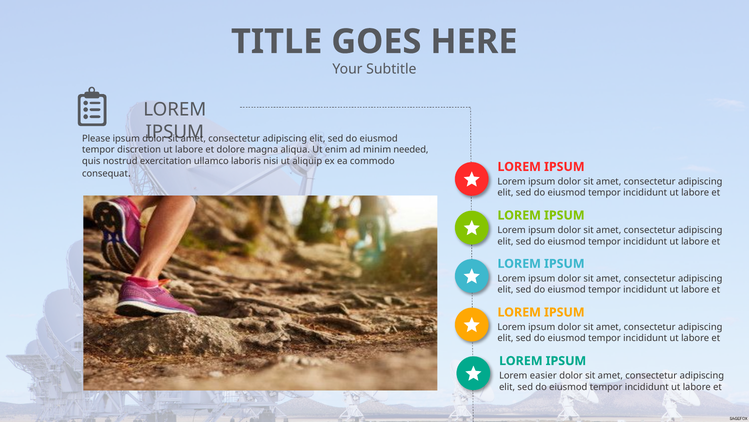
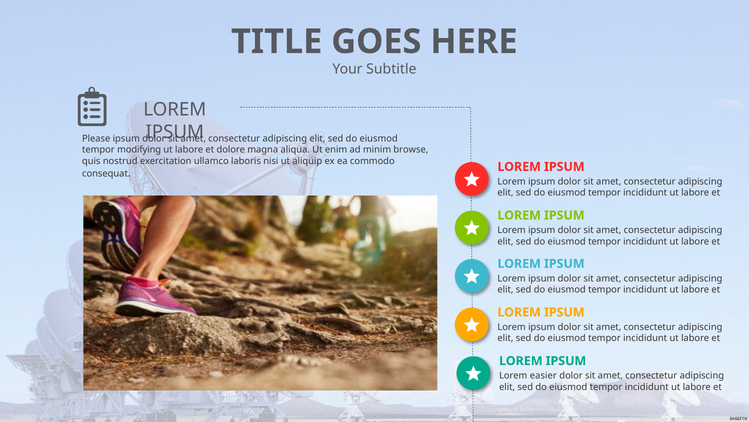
discretion: discretion -> modifying (139, 149)
needed: needed -> browse (411, 149)
